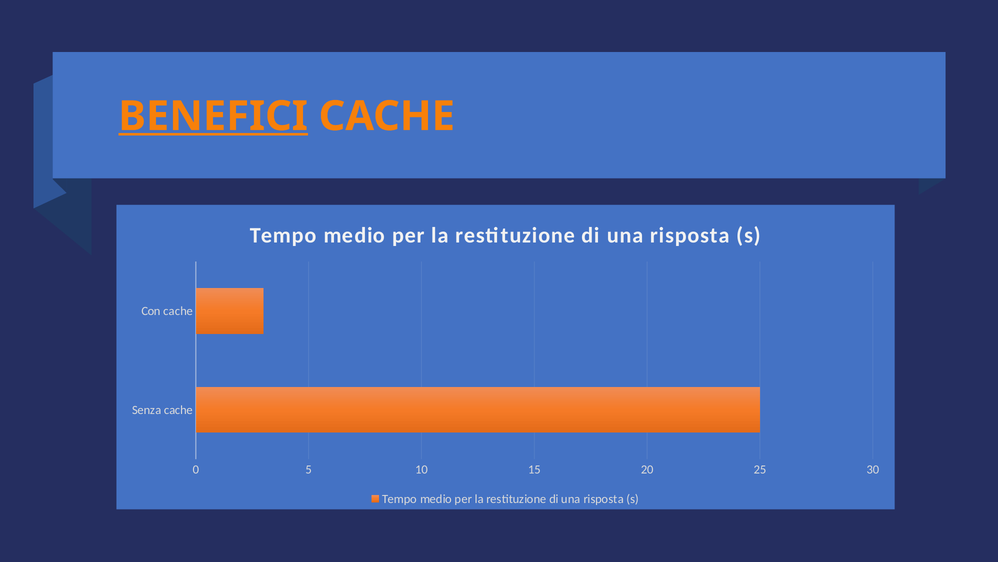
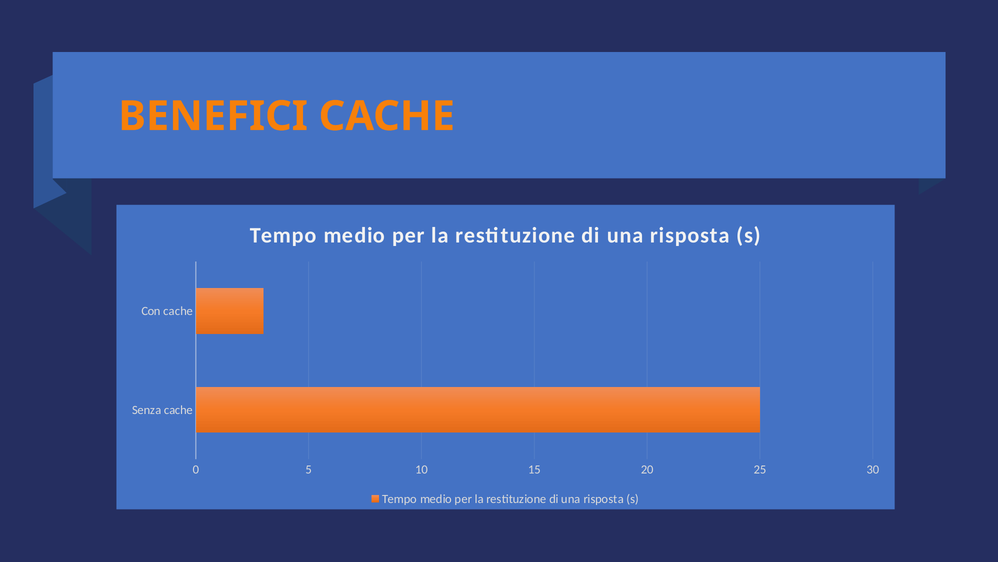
BENEFICI underline: present -> none (213, 116)
